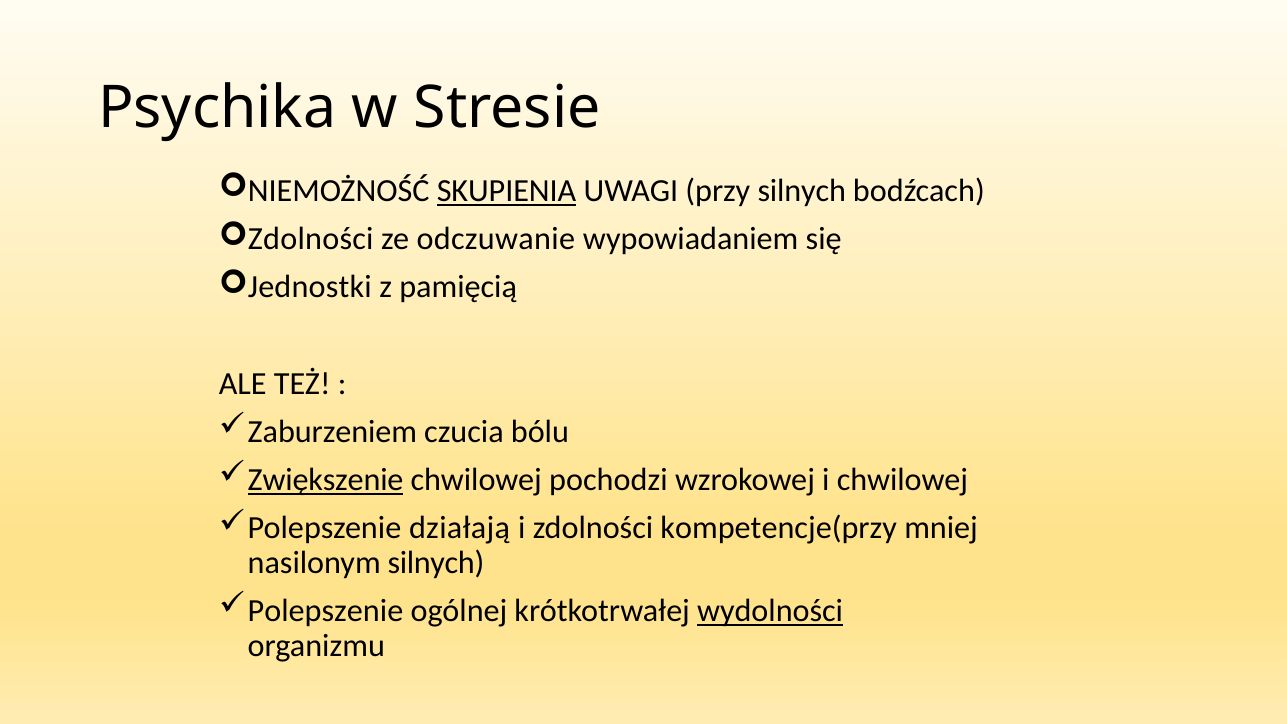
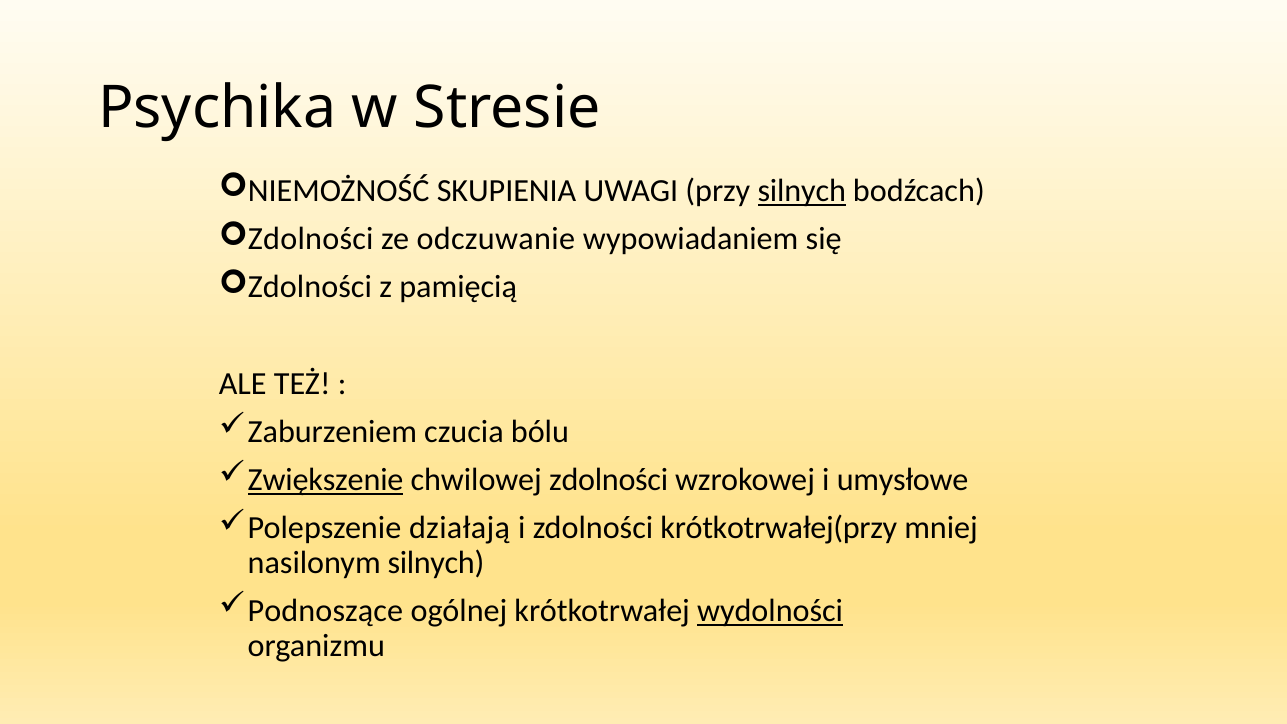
SKUPIENIA underline: present -> none (507, 191)
silnych underline: none -> present (802, 191)
Jednostki: Jednostki -> Zdolności (310, 287)
chwilowej pochodzi: pochodzi -> zdolności (609, 480)
i chwilowej: chwilowej -> umysłowe (903, 480)
kompetencje(przy: kompetencje(przy -> krótkotrwałej(przy (779, 528)
Polepszenie: Polepszenie -> Podnoszące (325, 611)
